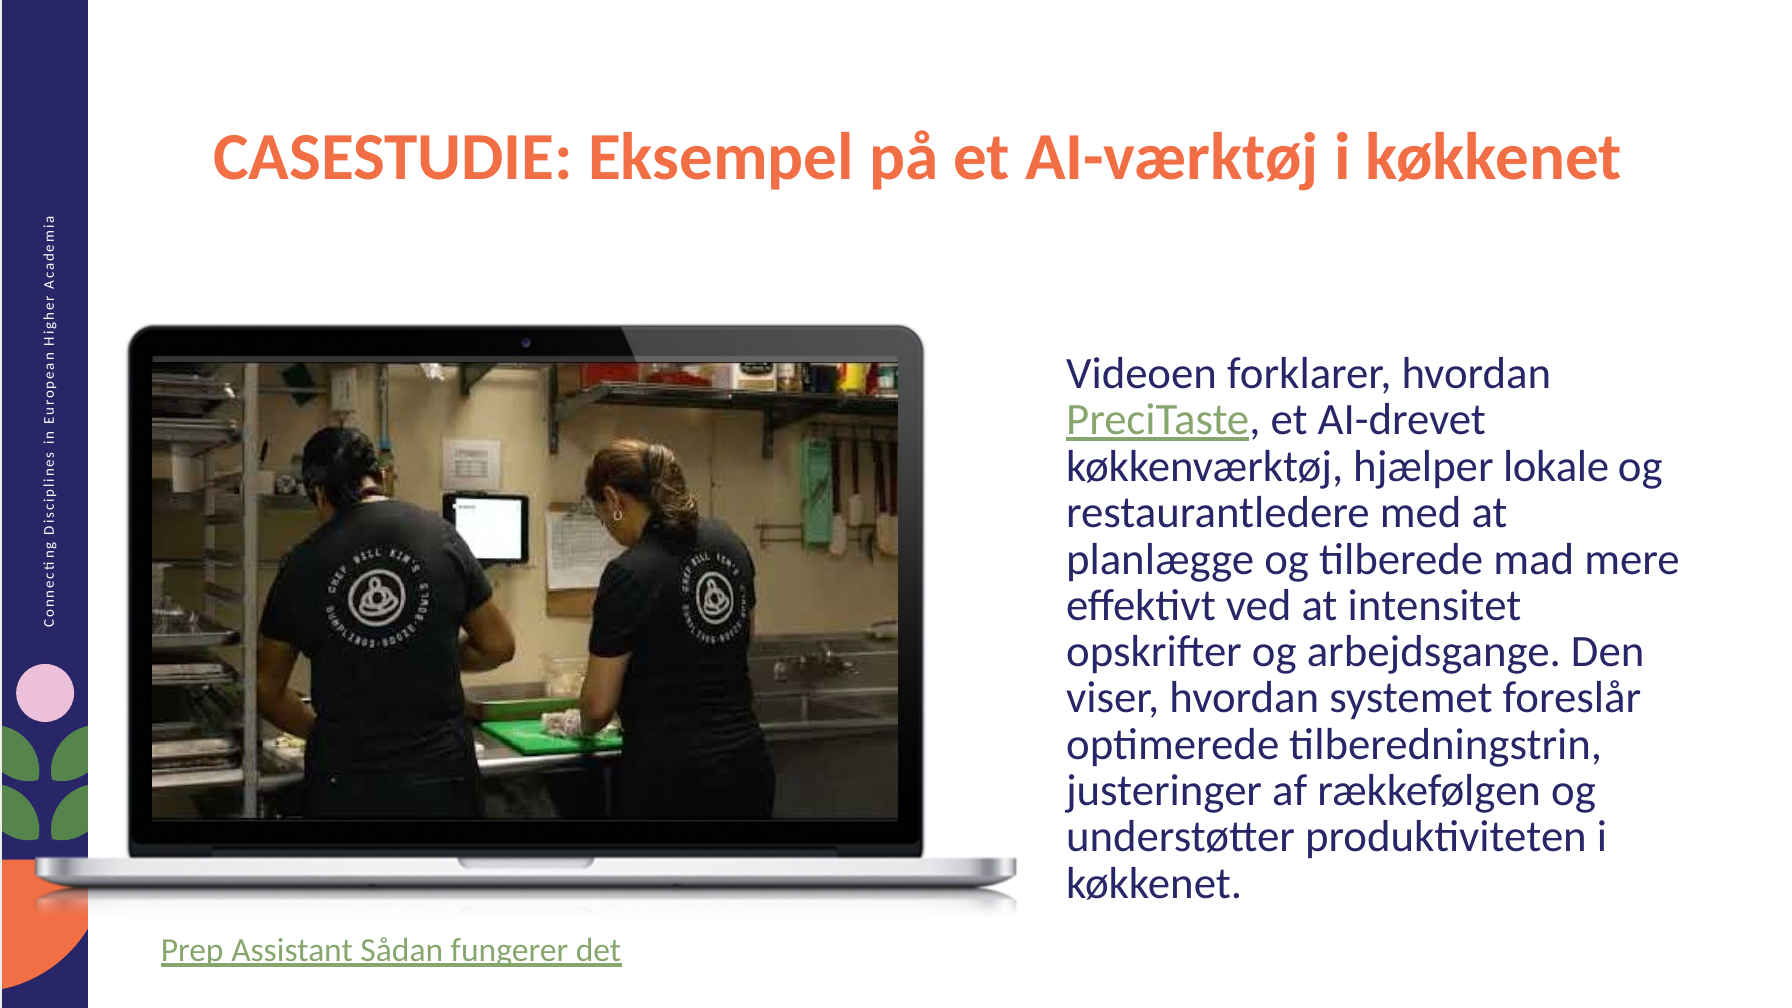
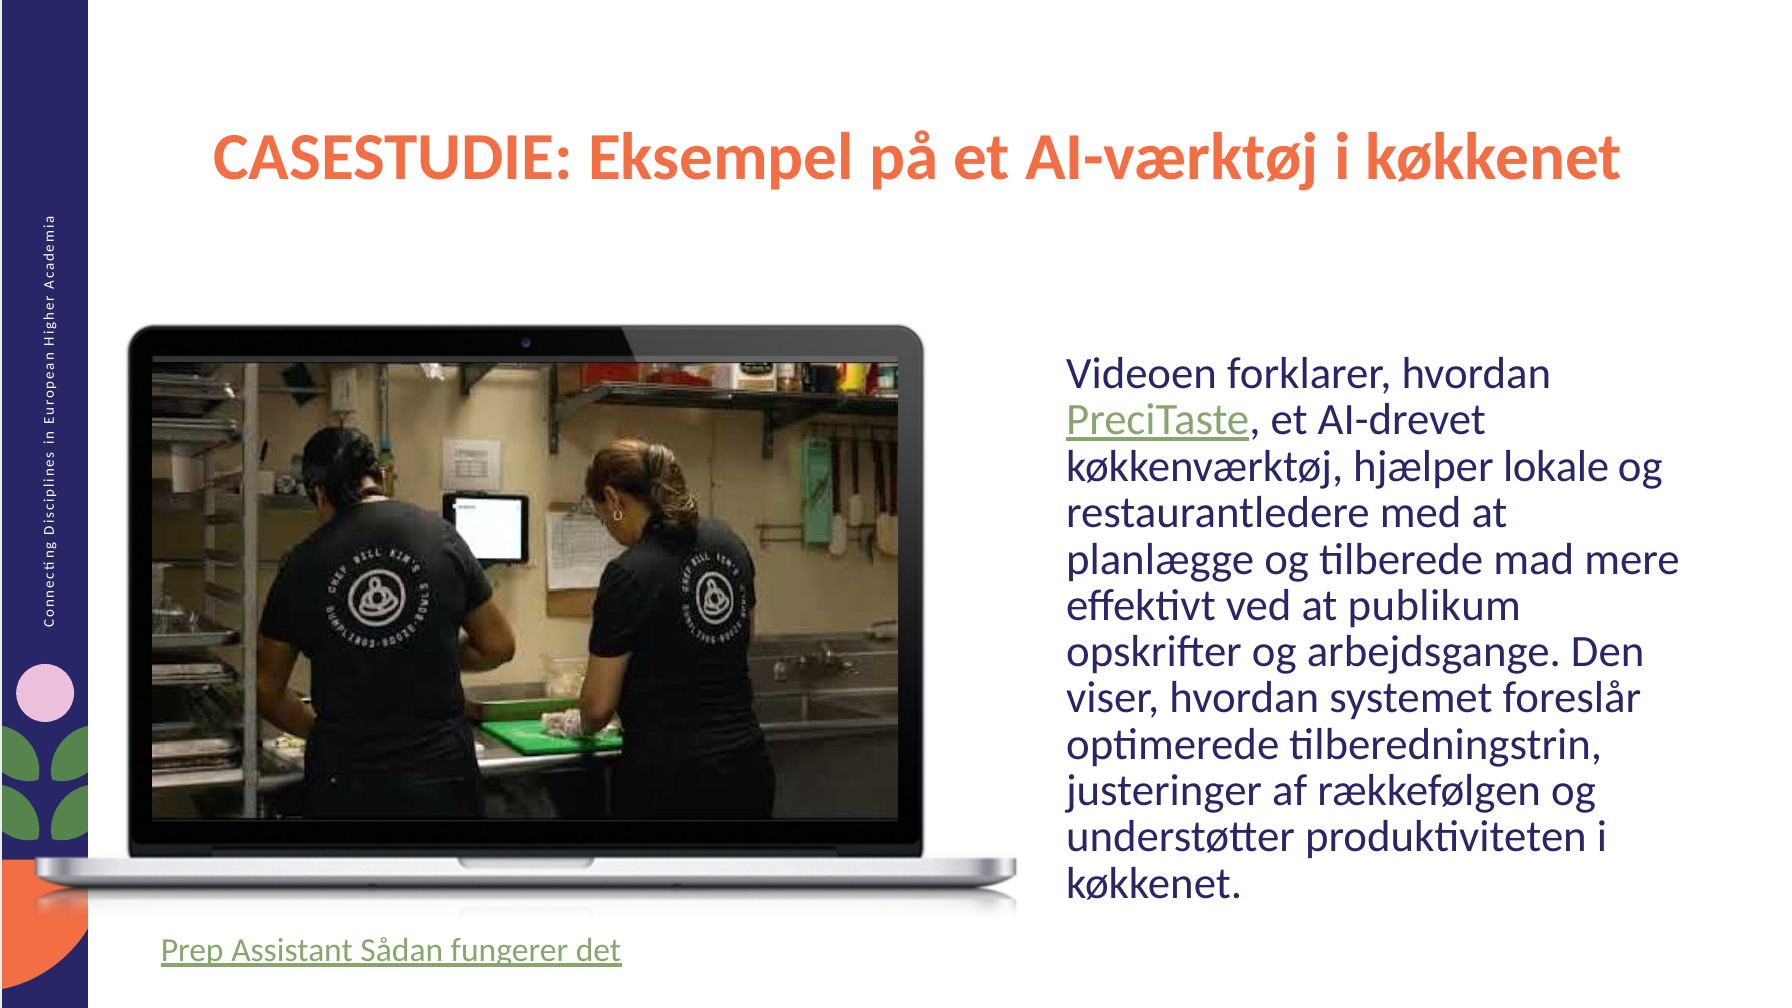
intensitet: intensitet -> publikum (1434, 606)
